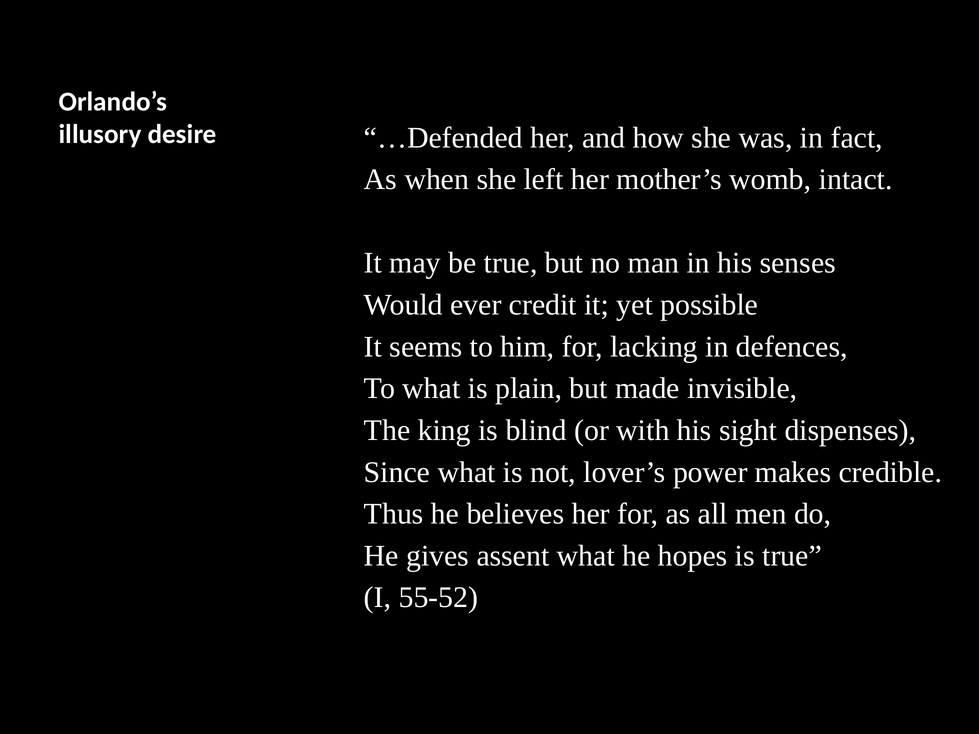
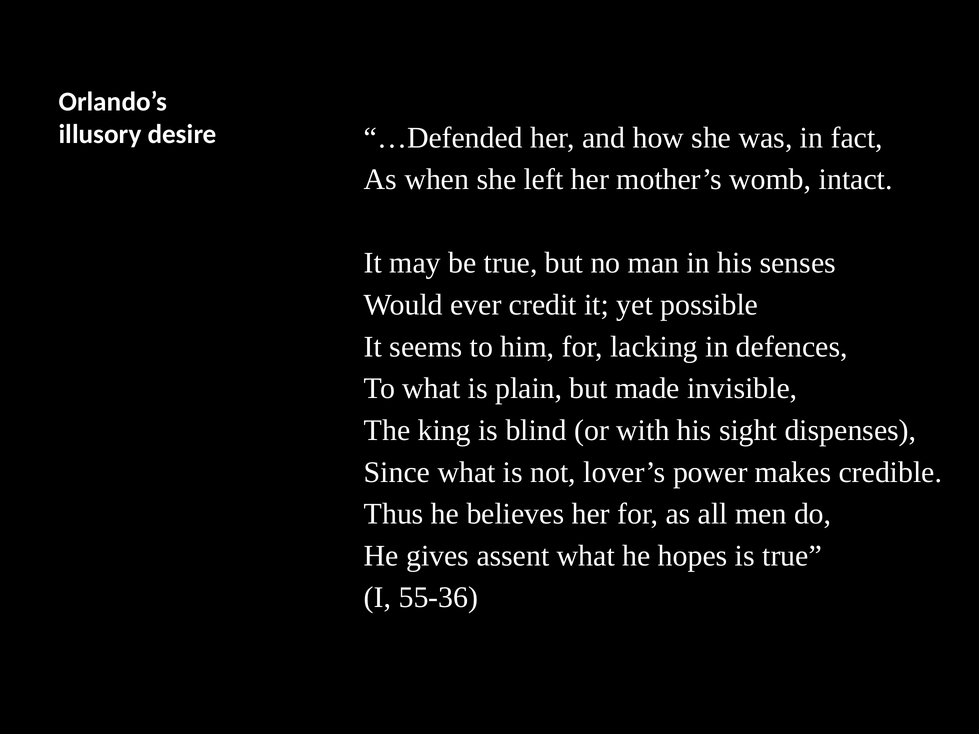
55-52: 55-52 -> 55-36 (438, 598)
